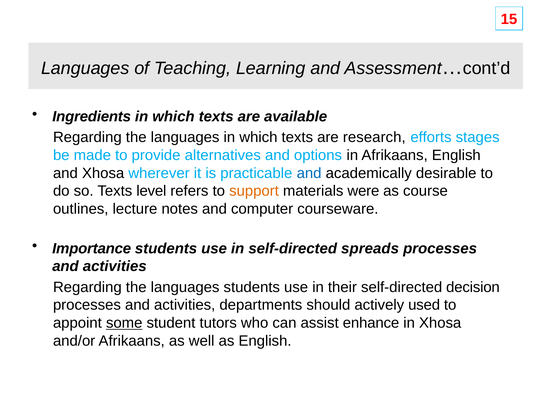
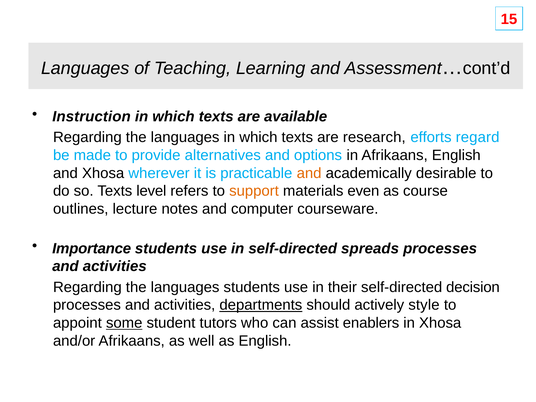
Ingredients: Ingredients -> Instruction (91, 117)
stages: stages -> regard (478, 137)
and colour: blue -> orange (309, 173)
were: were -> even (363, 191)
departments underline: none -> present (261, 305)
used: used -> style (424, 305)
enhance: enhance -> enablers (371, 323)
